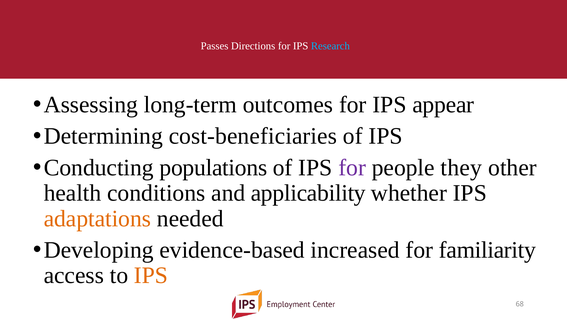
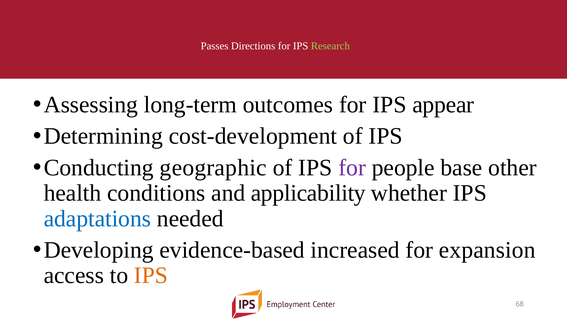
Research colour: light blue -> light green (330, 46)
cost-beneficiaries: cost-beneficiaries -> cost-development (253, 136)
populations: populations -> geographic (213, 168)
they: they -> base (461, 168)
adaptations colour: orange -> blue (97, 219)
familiarity: familiarity -> expansion (487, 250)
